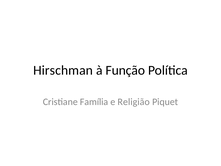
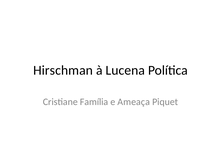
Função: Função -> Lucena (125, 70)
Religião: Religião -> Ameaça (134, 102)
